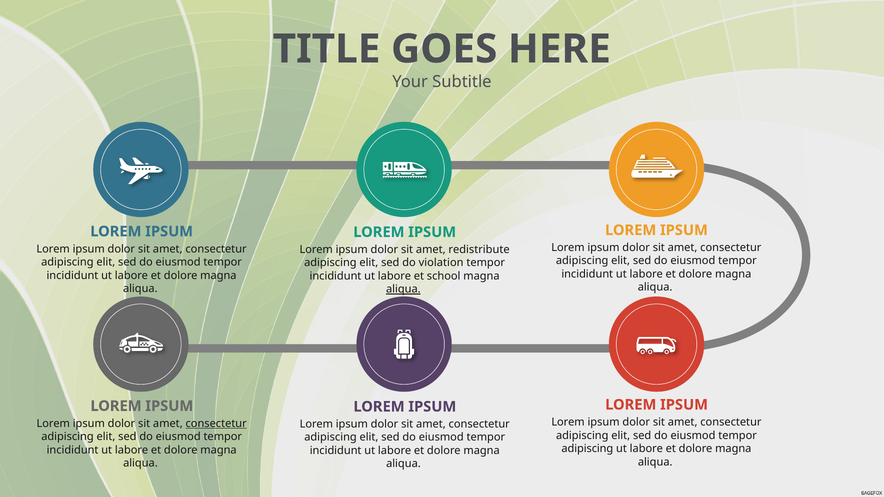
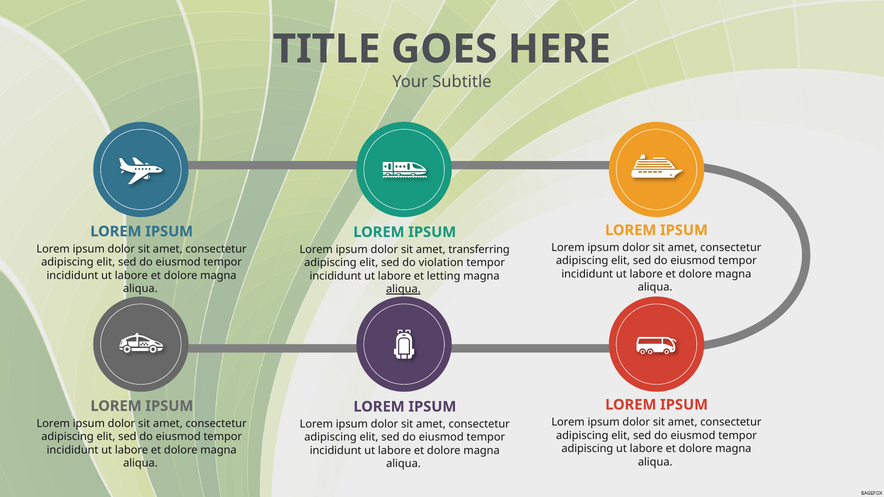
redistribute: redistribute -> transferring (479, 250)
school: school -> letting (444, 276)
consectetur underline: present -> none (216, 424)
